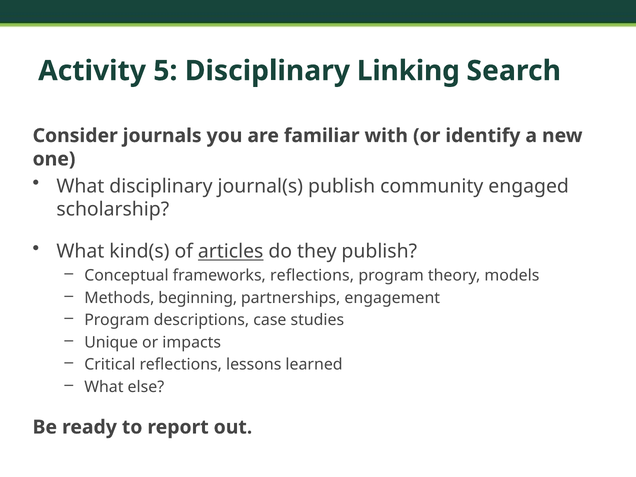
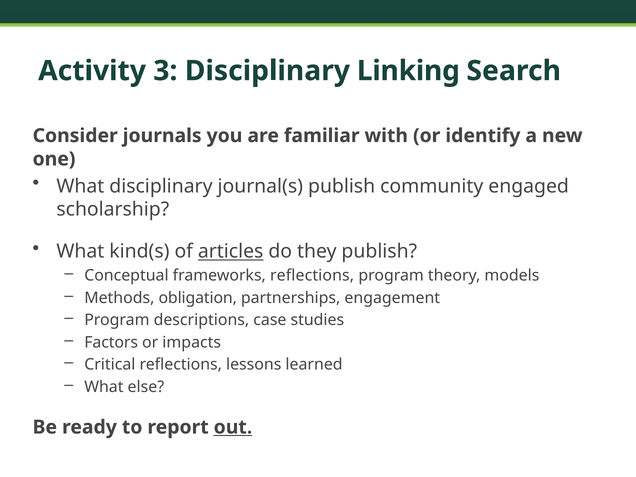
5: 5 -> 3 (165, 71)
beginning: beginning -> obligation (198, 298)
Unique: Unique -> Factors (111, 342)
out underline: none -> present (233, 427)
